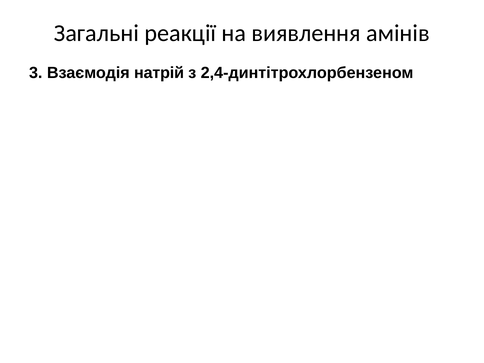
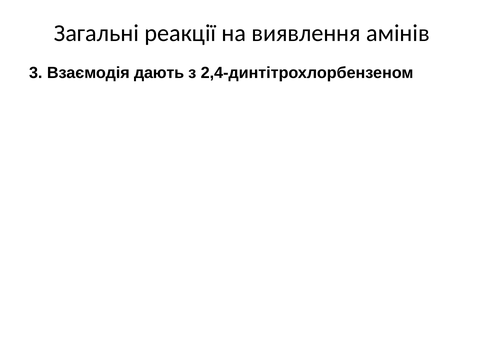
натрій: натрій -> дають (159, 73)
